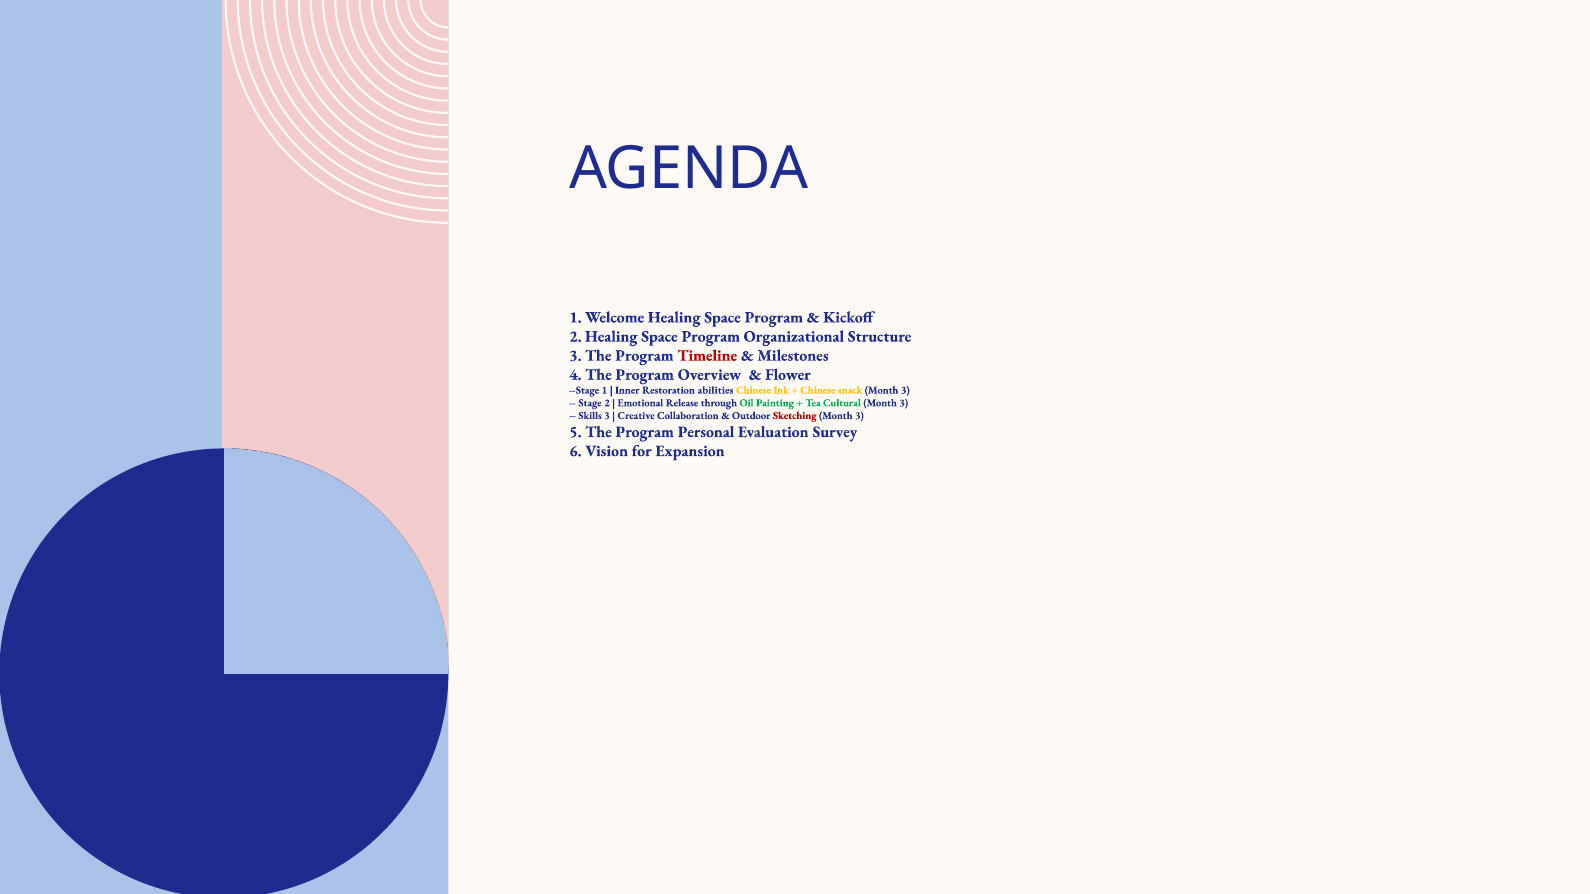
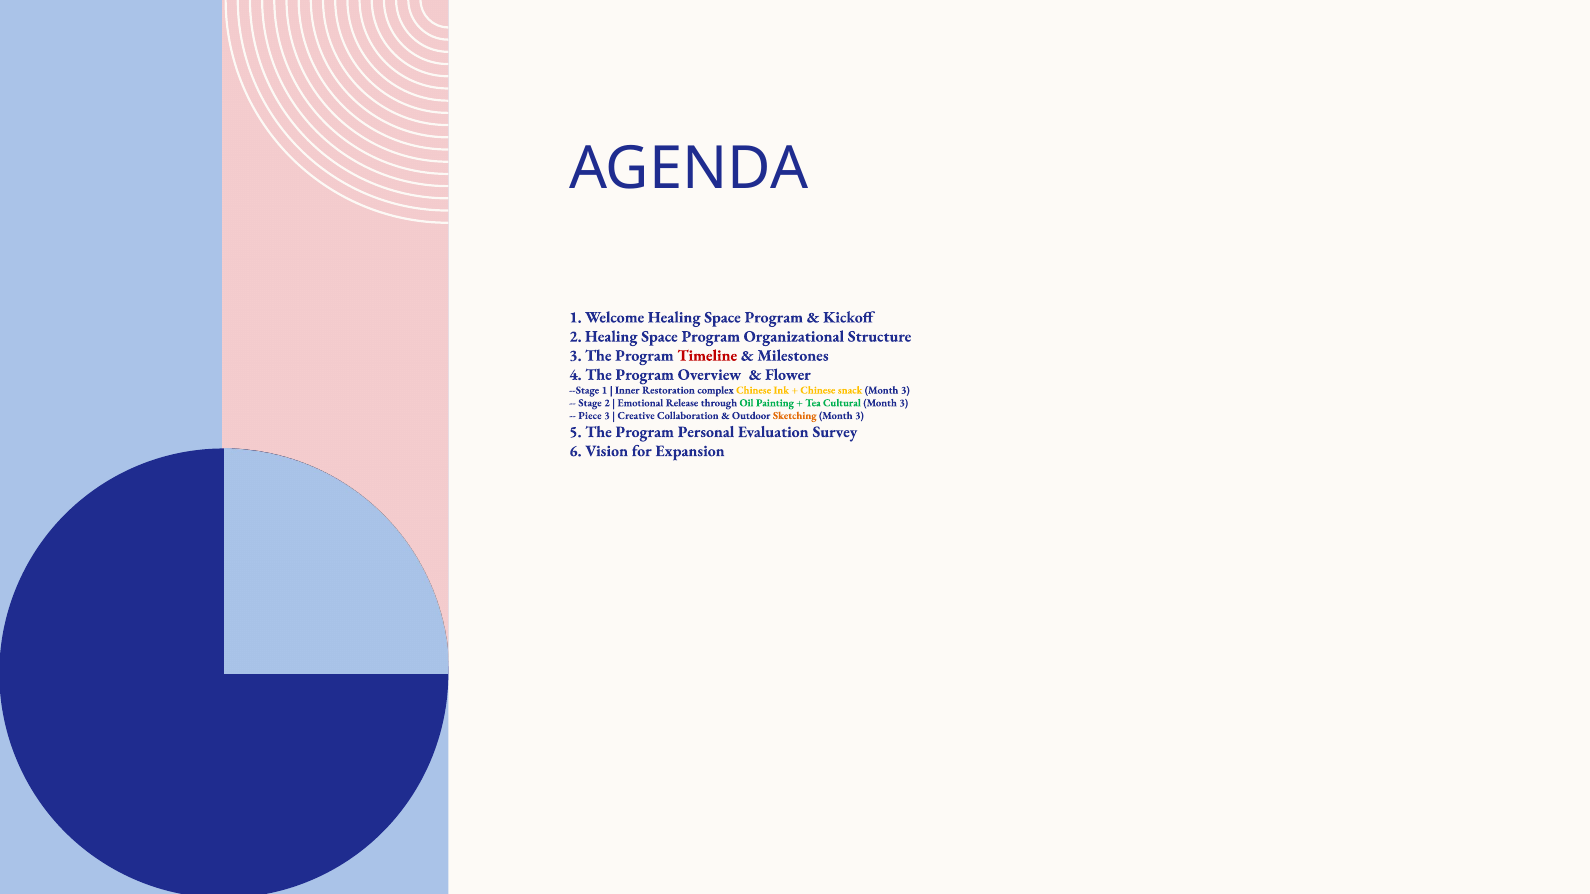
abilities: abilities -> complex (716, 390)
Skills: Skills -> Piece (590, 416)
Sketching colour: red -> orange (795, 416)
